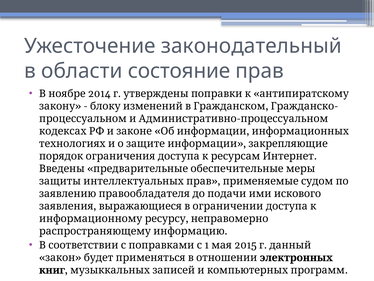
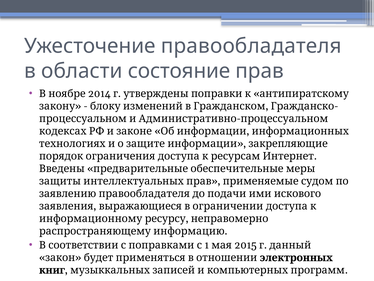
законодательный: законодательный -> правообладателя (251, 46)
